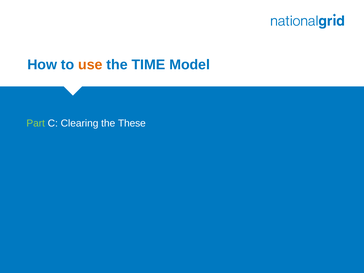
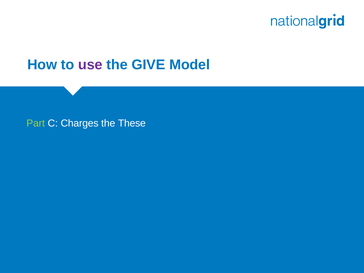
use colour: orange -> purple (90, 65)
TIME: TIME -> GIVE (148, 65)
Clearing: Clearing -> Charges (80, 123)
